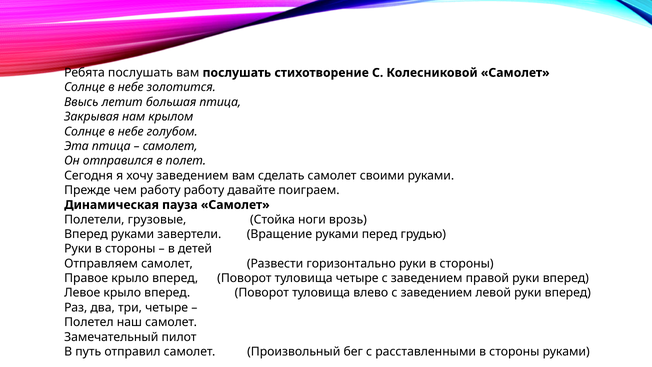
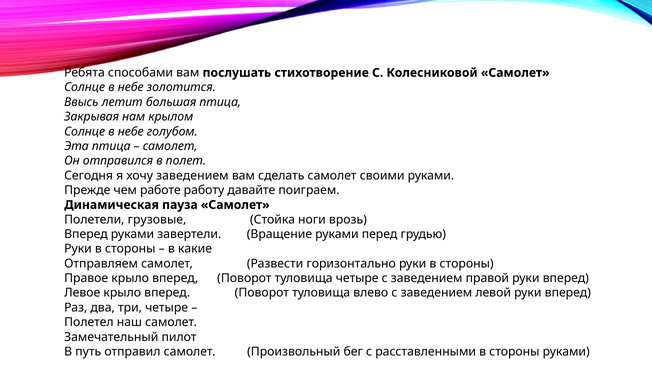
Ребята послушать: послушать -> способами (141, 73)
чем работу: работу -> работе (160, 190)
детей: детей -> какие (195, 249)
